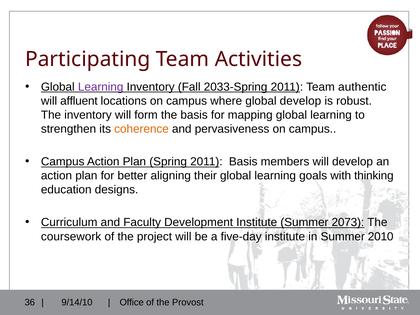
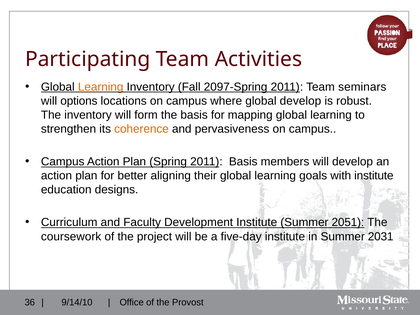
Learning colour: purple -> orange (101, 87)
2033-Spring: 2033-Spring -> 2097-Spring (236, 87)
authentic: authentic -> seminars (362, 87)
affluent: affluent -> options (79, 101)
with thinking: thinking -> institute (374, 176)
2073: 2073 -> 2051 (348, 222)
2010: 2010 -> 2031 (381, 236)
